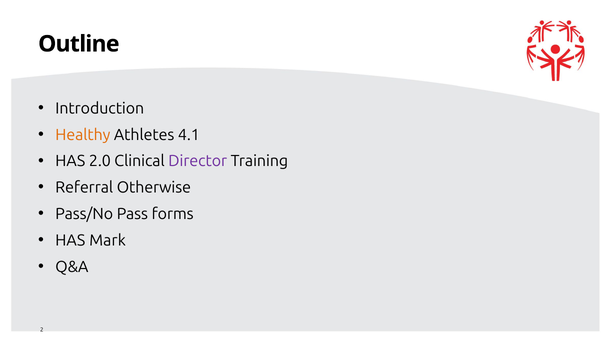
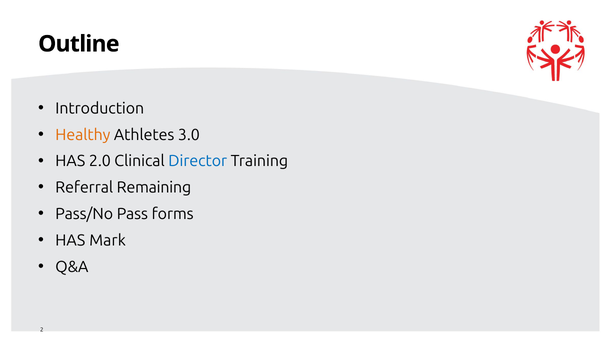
4.1: 4.1 -> 3.0 (189, 135)
Director colour: purple -> blue (198, 161)
Otherwise: Otherwise -> Remaining (154, 187)
